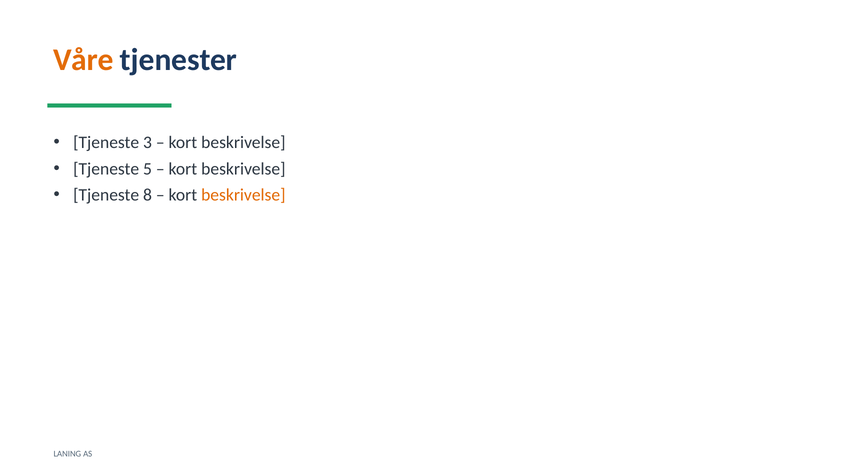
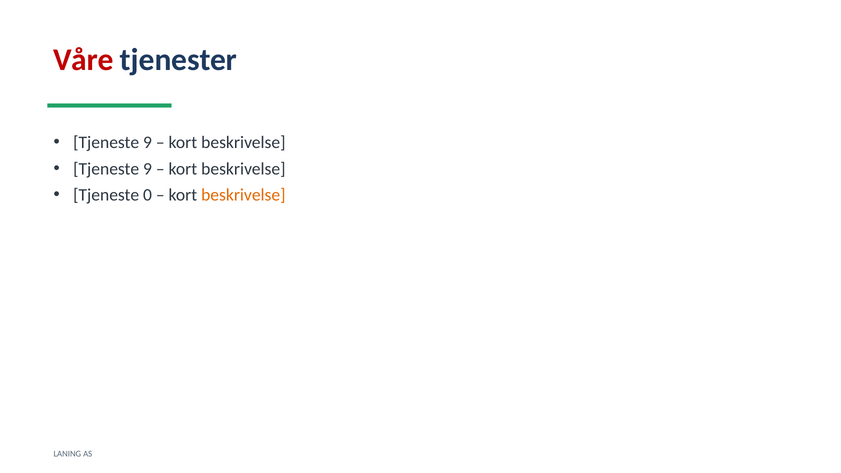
Våre colour: orange -> red (83, 60)
3: 3 -> 9 (147, 142)
5: 5 -> 9 (147, 169)
8: 8 -> 0 (147, 195)
